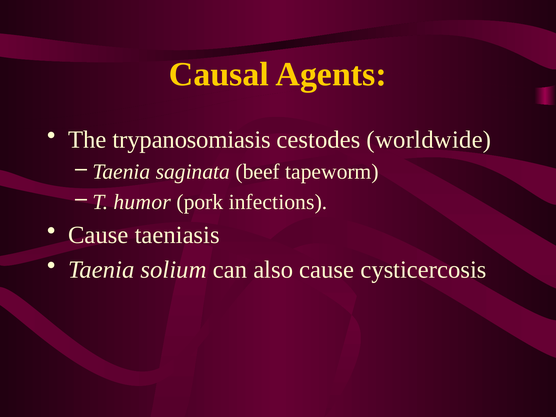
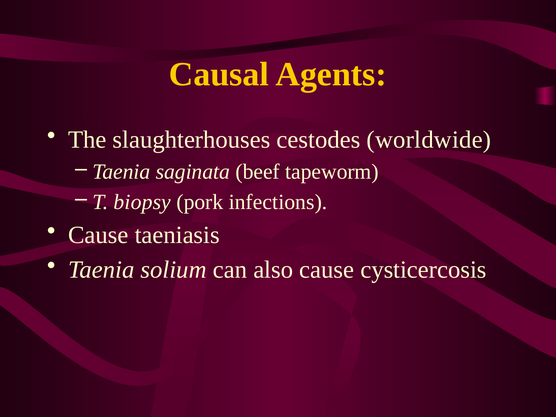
trypanosomiasis: trypanosomiasis -> slaughterhouses (192, 140)
humor: humor -> biopsy (142, 202)
